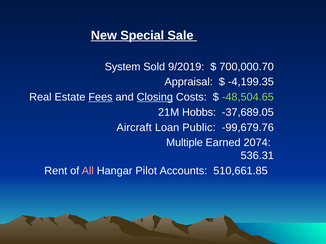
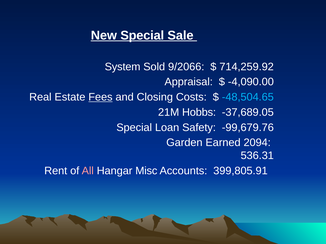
9/2019: 9/2019 -> 9/2066 (186, 67)
700,000.70: 700,000.70 -> 714,259.92 (247, 67)
-4,199.35: -4,199.35 -> -4,090.00 (251, 82)
Closing underline: present -> none (155, 97)
-48,504.65 colour: light green -> light blue (248, 97)
Aircraft: Aircraft -> Special (134, 128)
Public: Public -> Safety (199, 128)
Multiple: Multiple -> Garden (184, 143)
2074: 2074 -> 2094 (257, 143)
Pilot: Pilot -> Misc (146, 171)
510,661.85: 510,661.85 -> 399,805.91 (241, 171)
